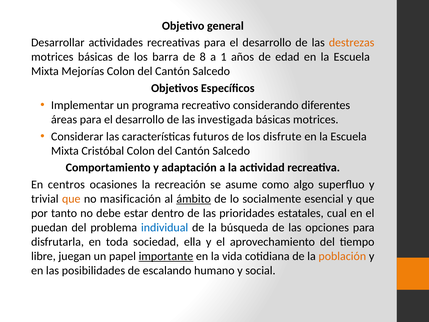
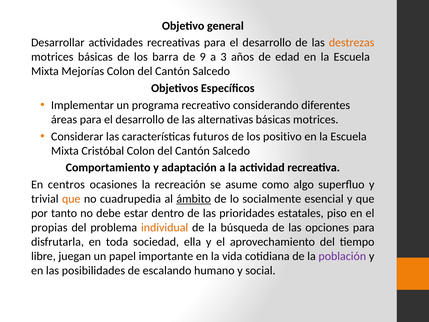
8: 8 -> 9 (203, 57)
1: 1 -> 3 (224, 57)
investigada: investigada -> alternativas (225, 119)
disfrute: disfrute -> positivo (282, 136)
masificación: masificación -> cuadrupedia (130, 199)
cual: cual -> piso (337, 213)
puedan: puedan -> propias (49, 227)
individual colour: blue -> orange (165, 227)
importante underline: present -> none (166, 256)
población colour: orange -> purple (342, 256)
